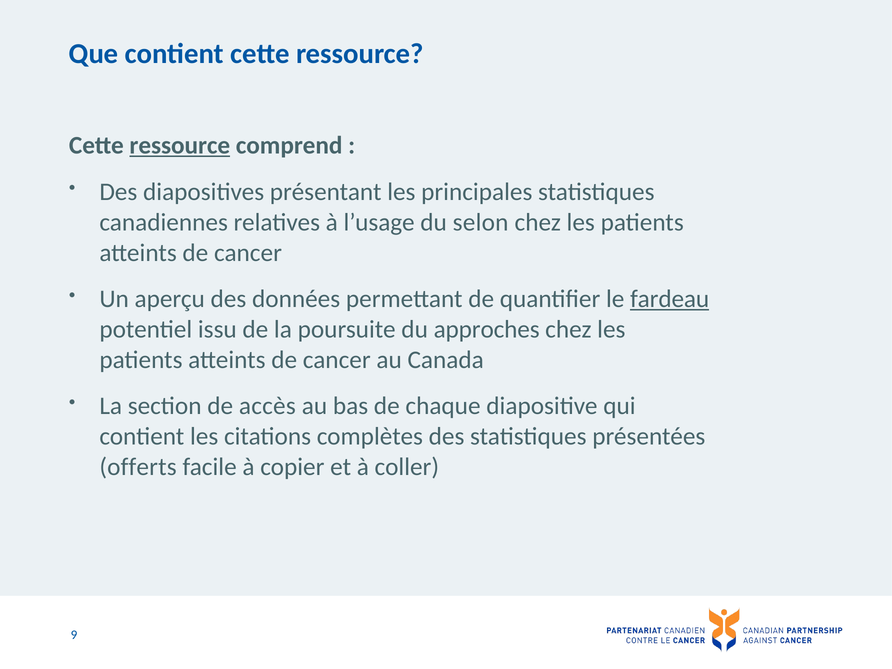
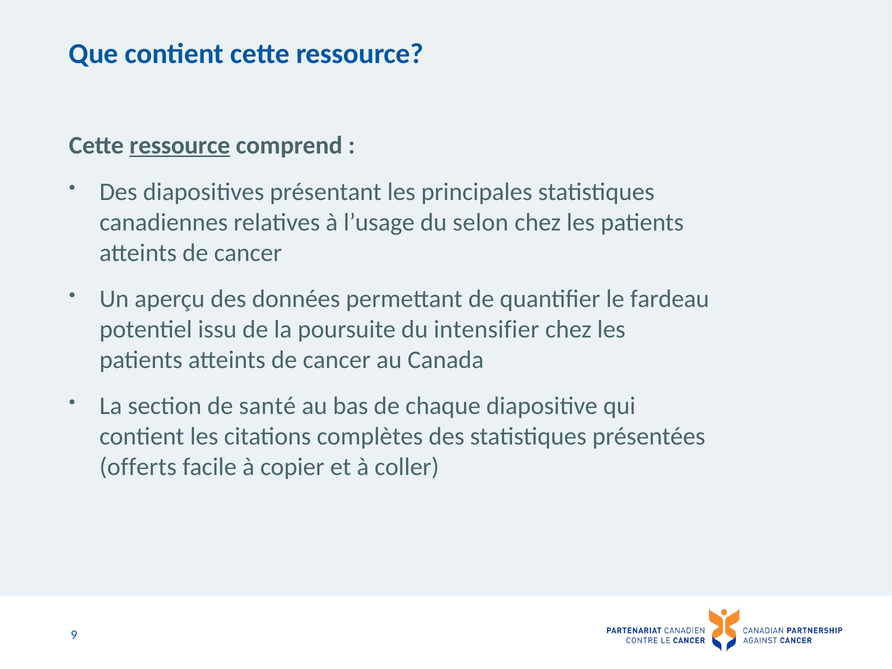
fardeau underline: present -> none (670, 299)
approches: approches -> intensifier (486, 329)
accès: accès -> santé (267, 406)
